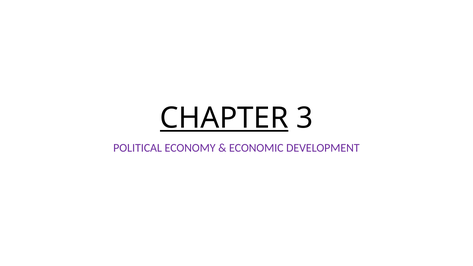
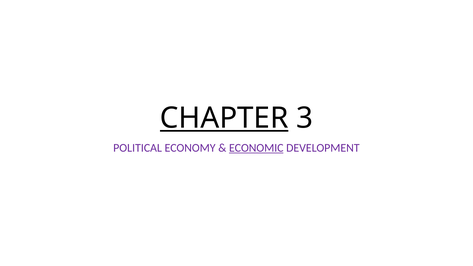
ECONOMIC underline: none -> present (256, 148)
